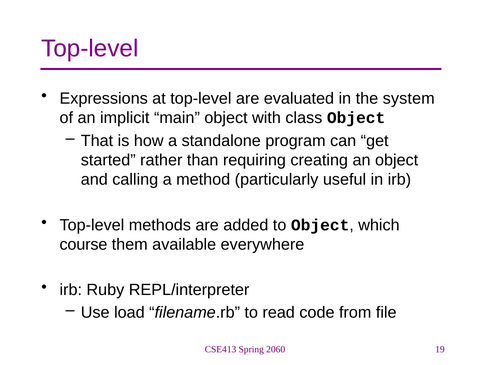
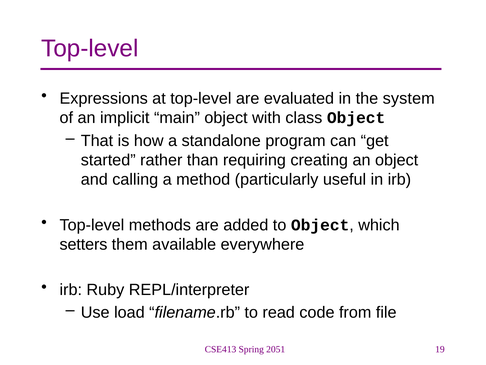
course: course -> setters (83, 244)
2060: 2060 -> 2051 (276, 349)
